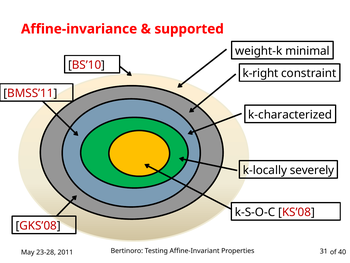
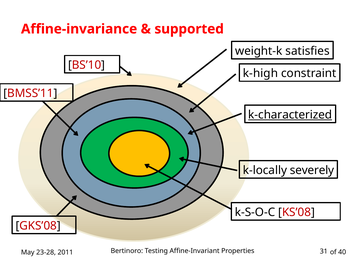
minimal: minimal -> satisfies (308, 51)
k-right: k-right -> k-high (260, 73)
k-characterized underline: none -> present (290, 115)
